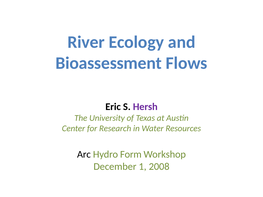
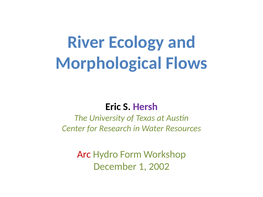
Bioassessment: Bioassessment -> Morphological (109, 63)
Arc colour: black -> red (84, 154)
2008: 2008 -> 2002 (159, 167)
